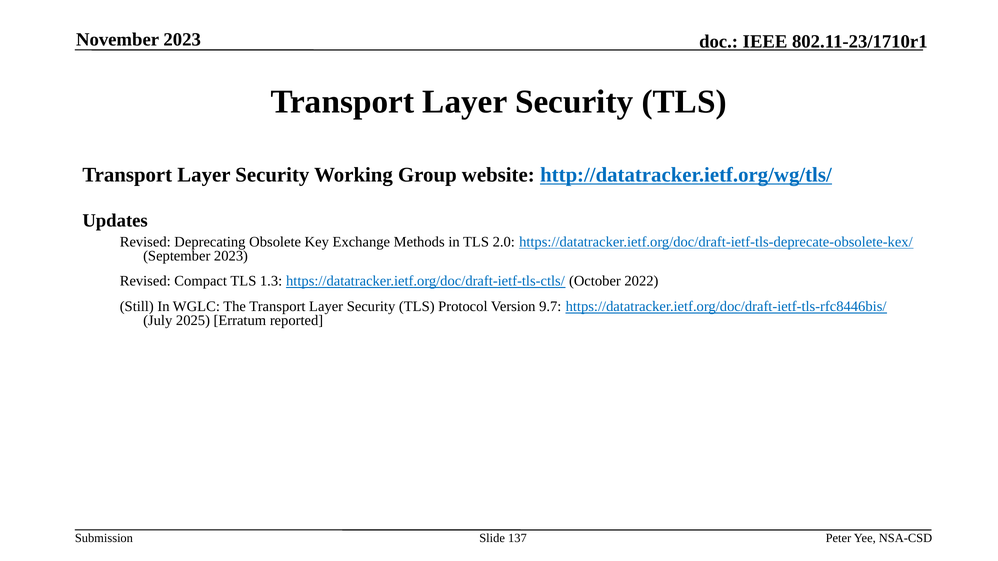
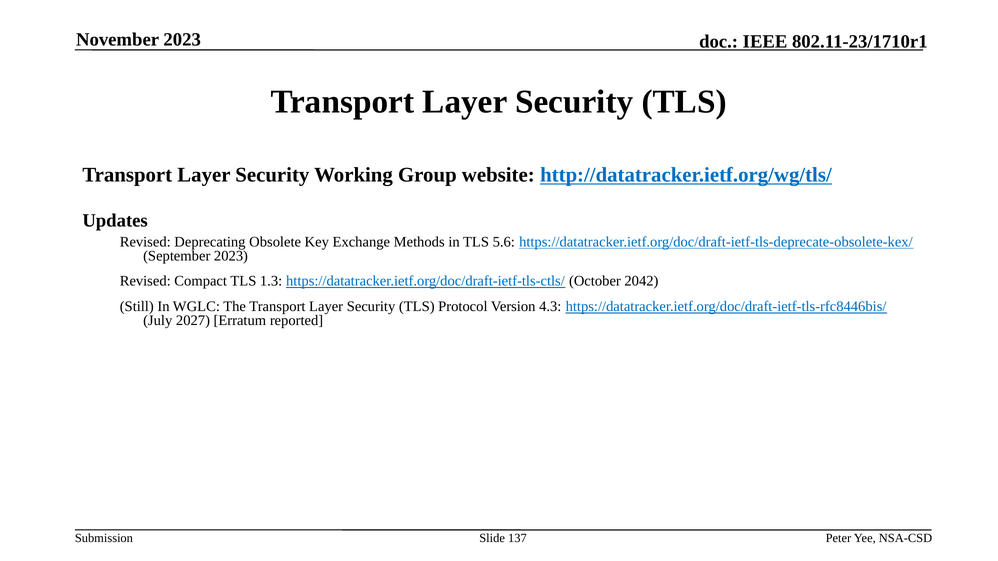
2.0: 2.0 -> 5.6 (504, 242)
2022: 2022 -> 2042 (641, 281)
9.7: 9.7 -> 4.3 (550, 307)
2025: 2025 -> 2027 (193, 321)
